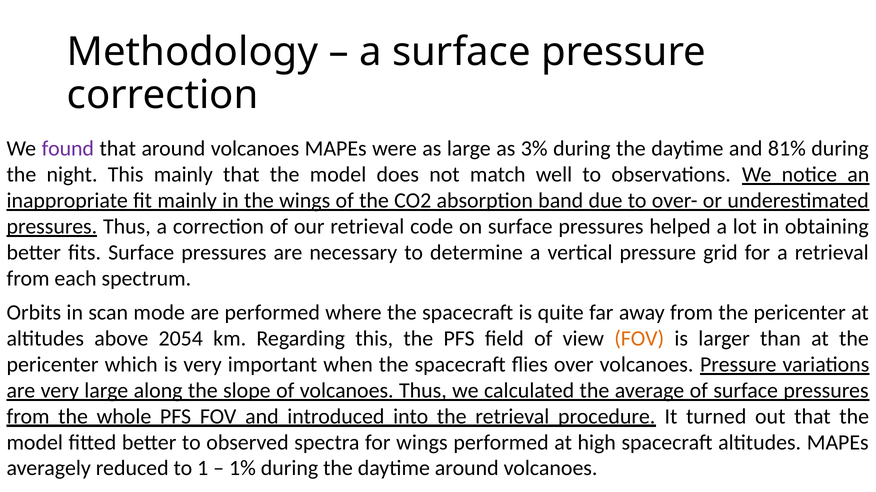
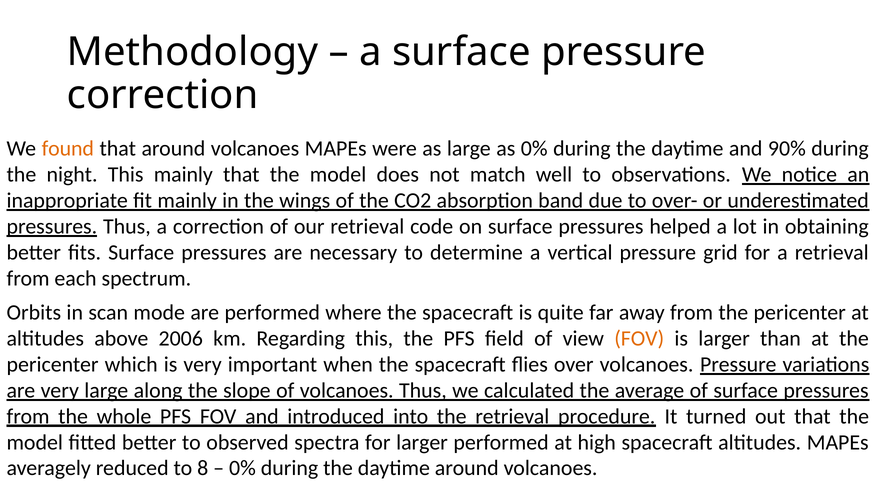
found colour: purple -> orange (68, 149)
as 3%: 3% -> 0% (534, 149)
81%: 81% -> 90% (787, 149)
2054: 2054 -> 2006 (181, 339)
for wings: wings -> larger (422, 443)
1: 1 -> 8 (203, 469)
1%: 1% -> 0% (242, 469)
